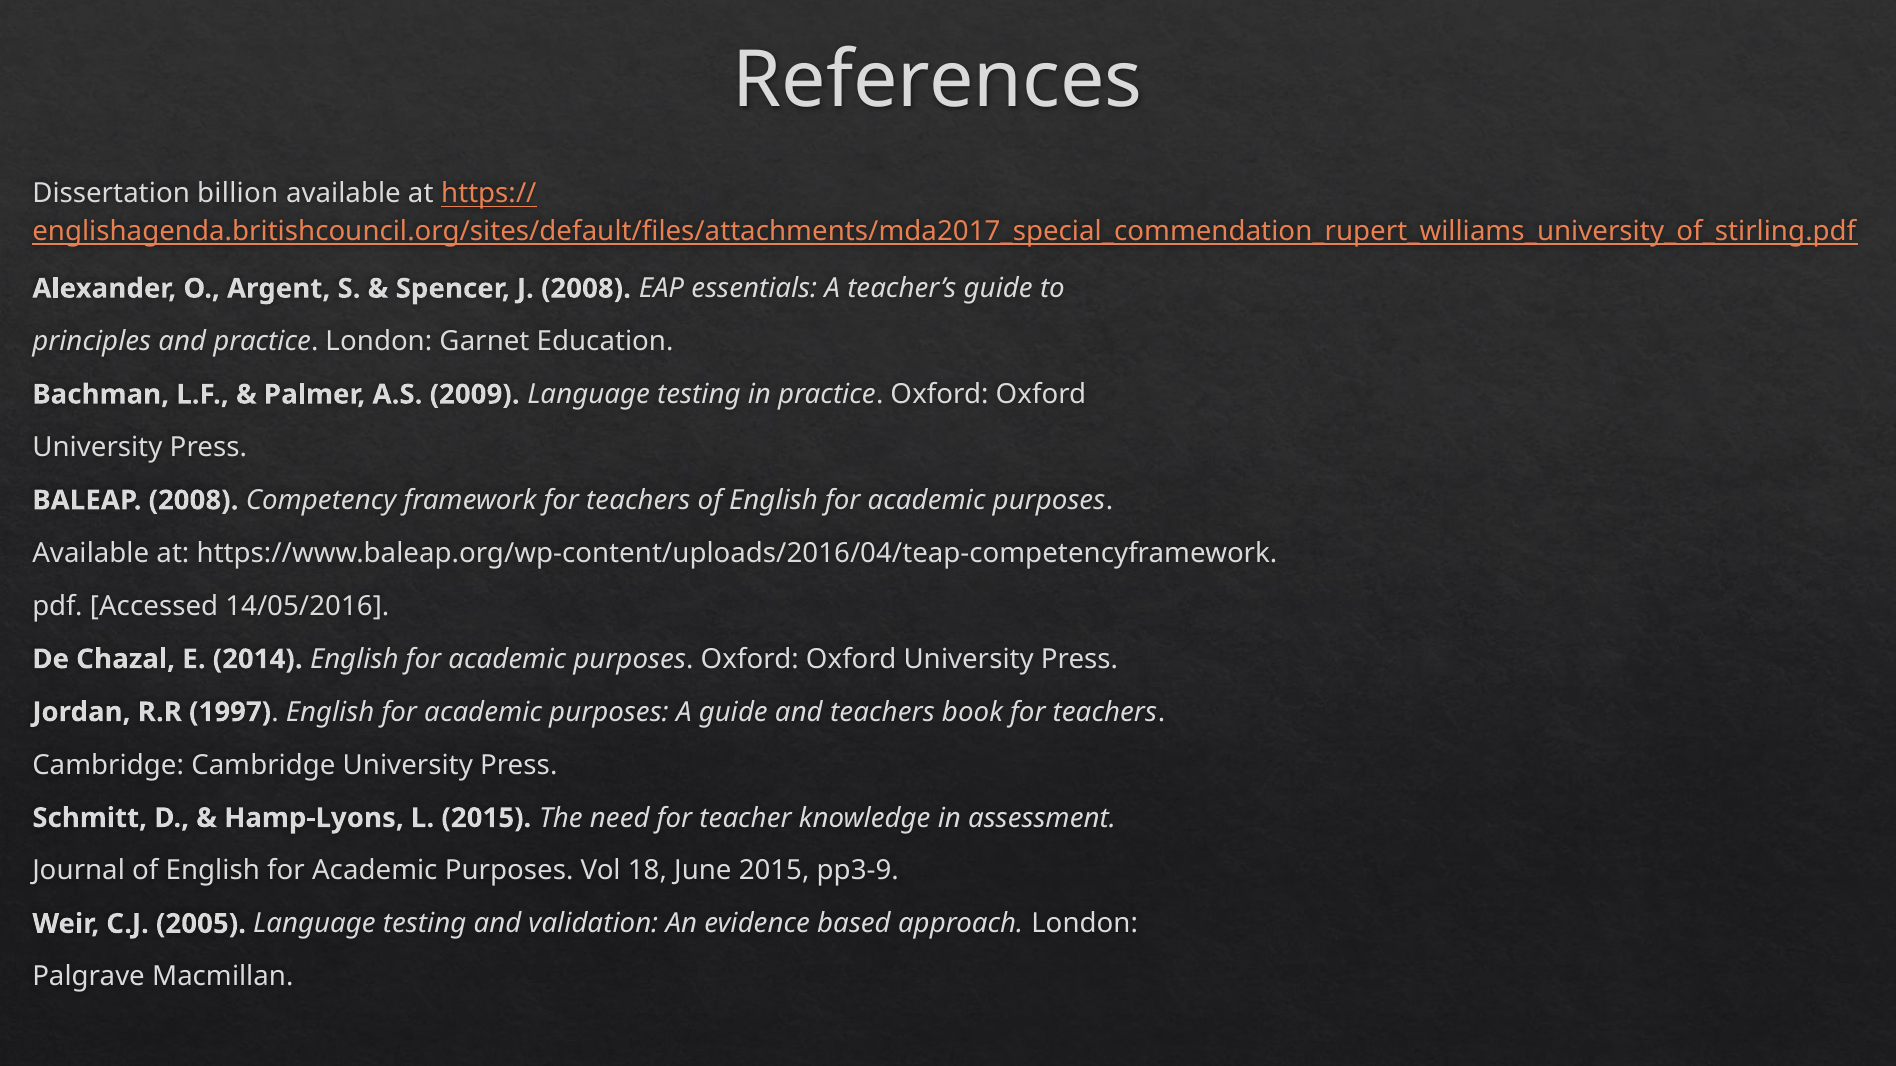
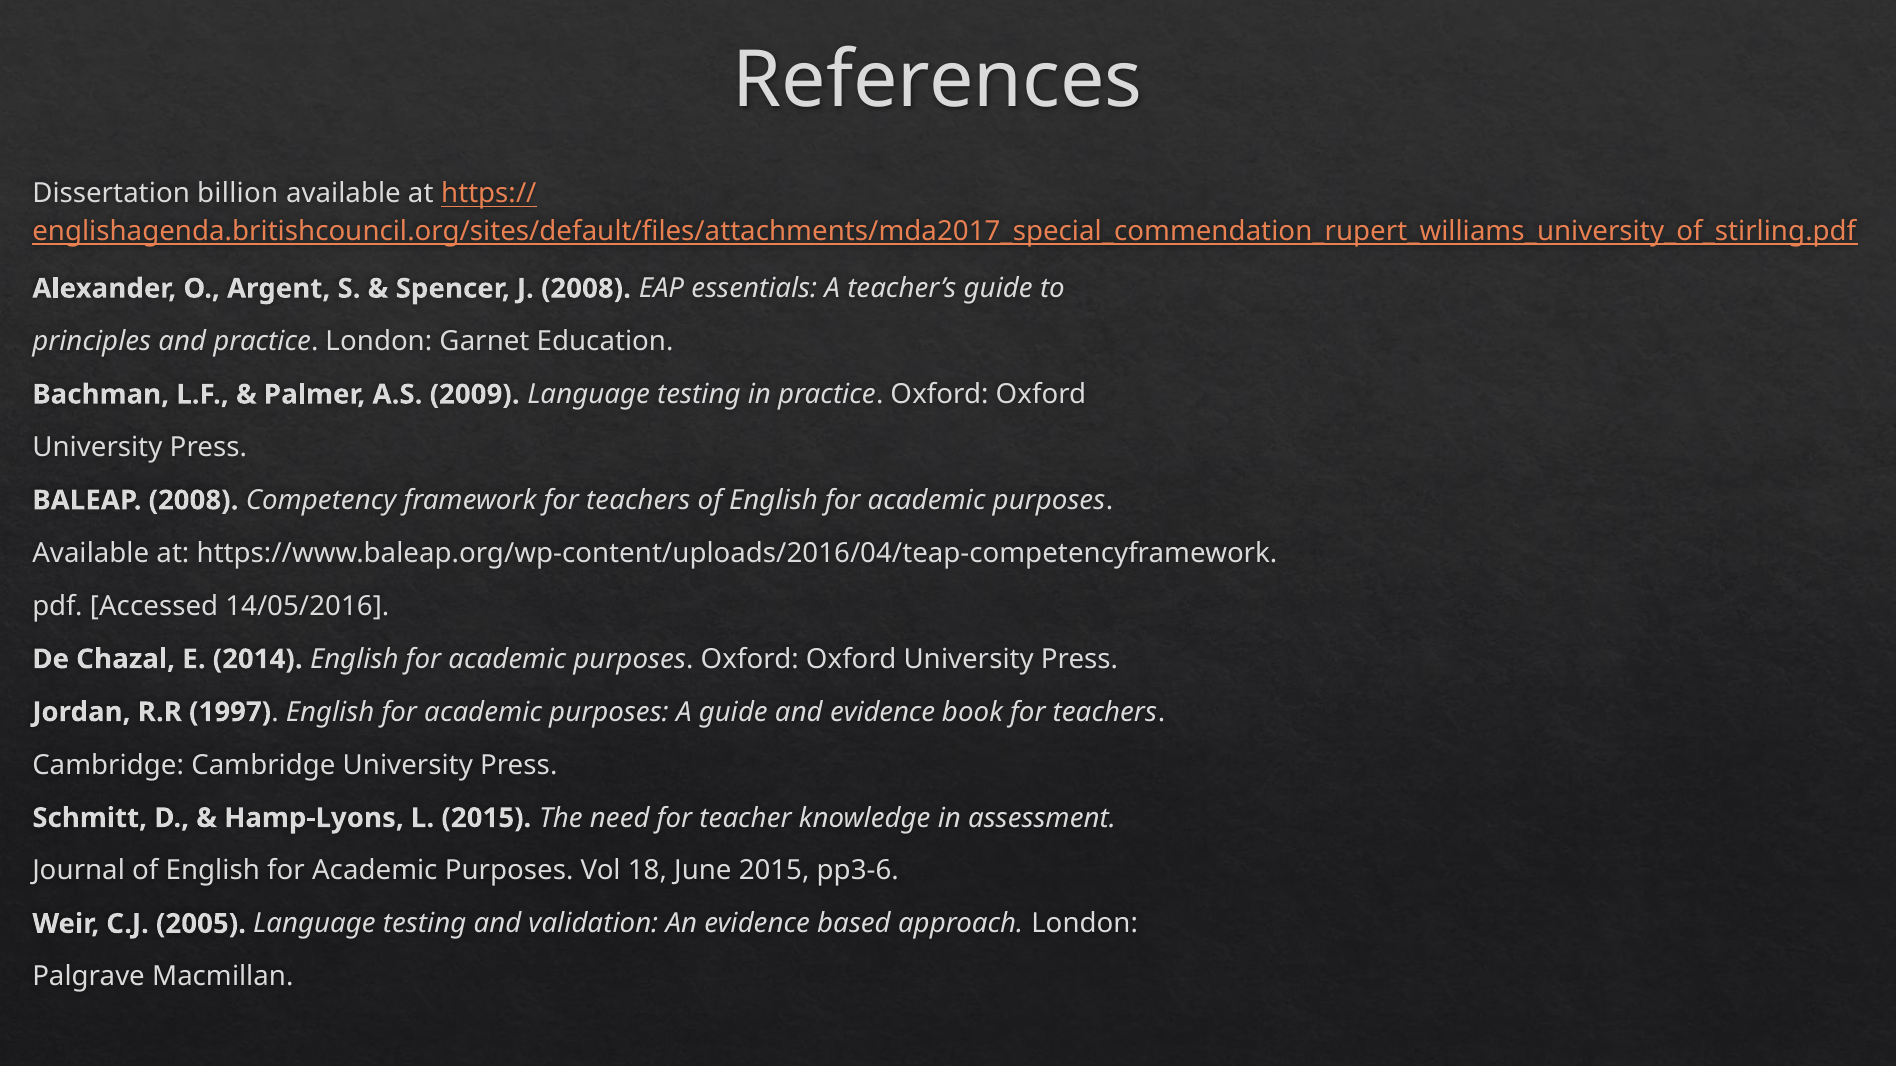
and teachers: teachers -> evidence (883, 712)
pp3-9: pp3-9 -> pp3-6 (858, 871)
